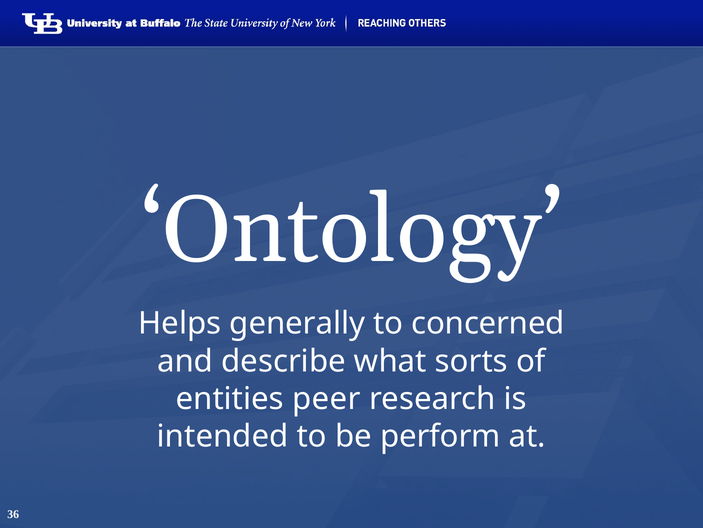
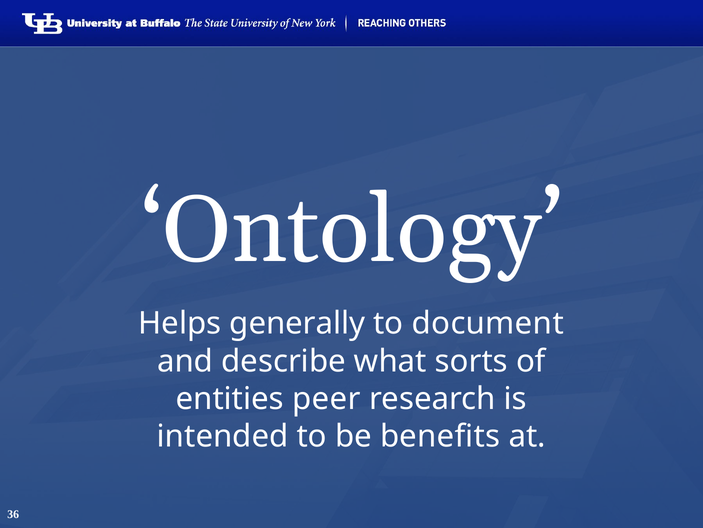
concerned: concerned -> document (488, 323)
perform: perform -> benefits (440, 436)
